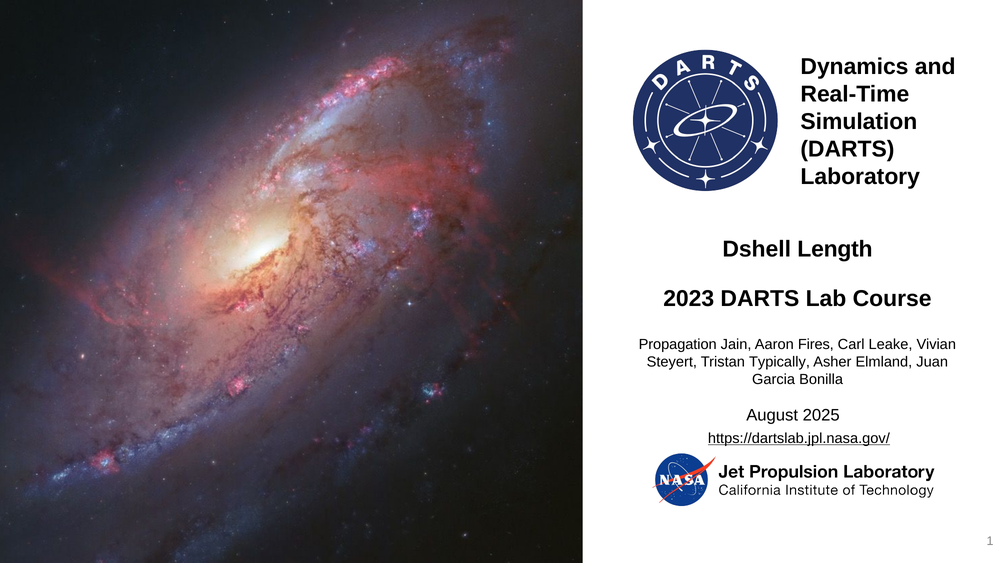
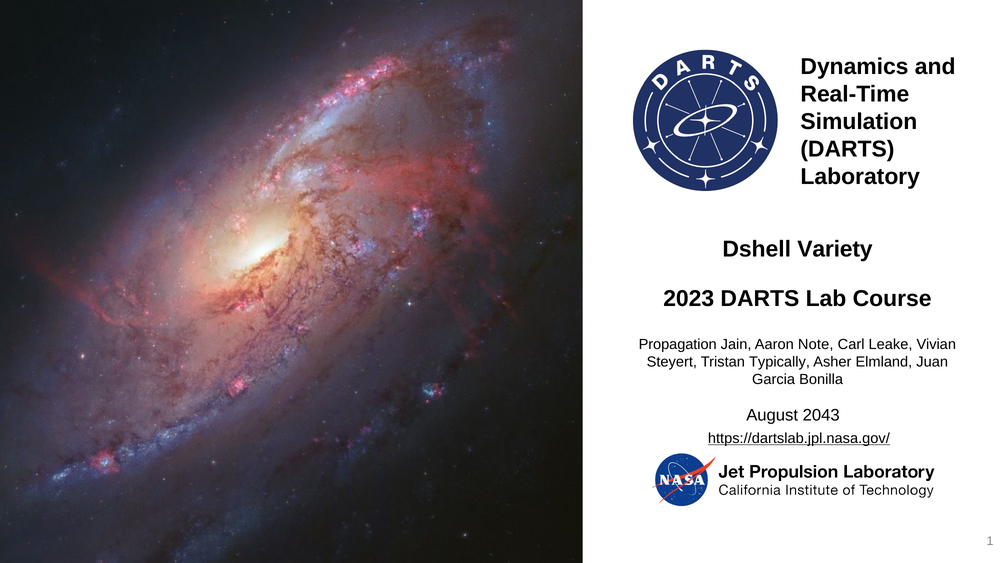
Length: Length -> Variety (835, 249)
Fires: Fires -> Note (816, 344)
2025: 2025 -> 2043 (821, 415)
